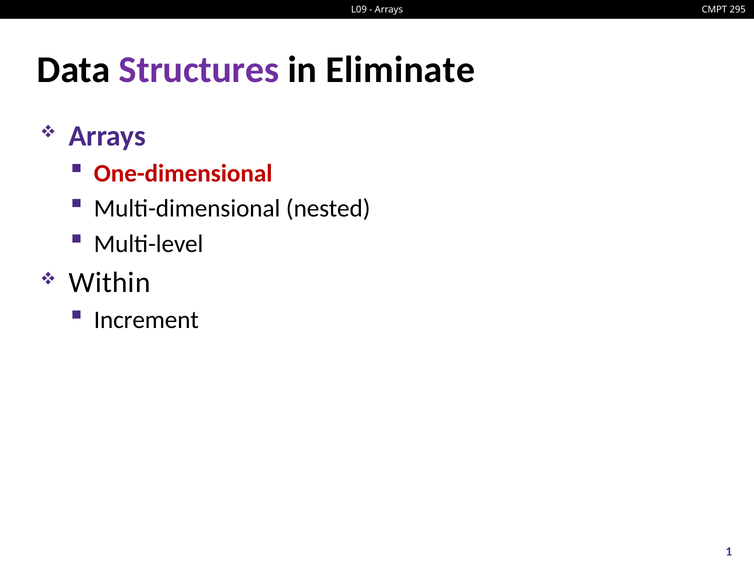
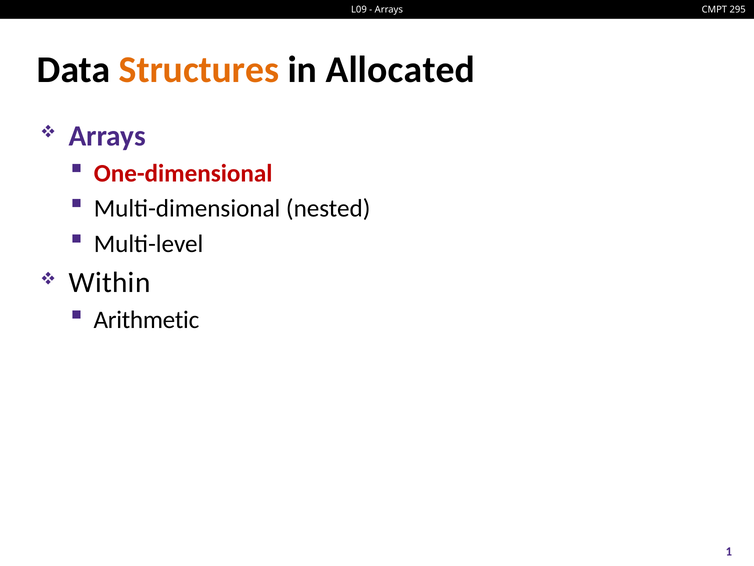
Structures colour: purple -> orange (199, 70)
Eliminate: Eliminate -> Allocated (400, 70)
Increment: Increment -> Arithmetic (146, 320)
